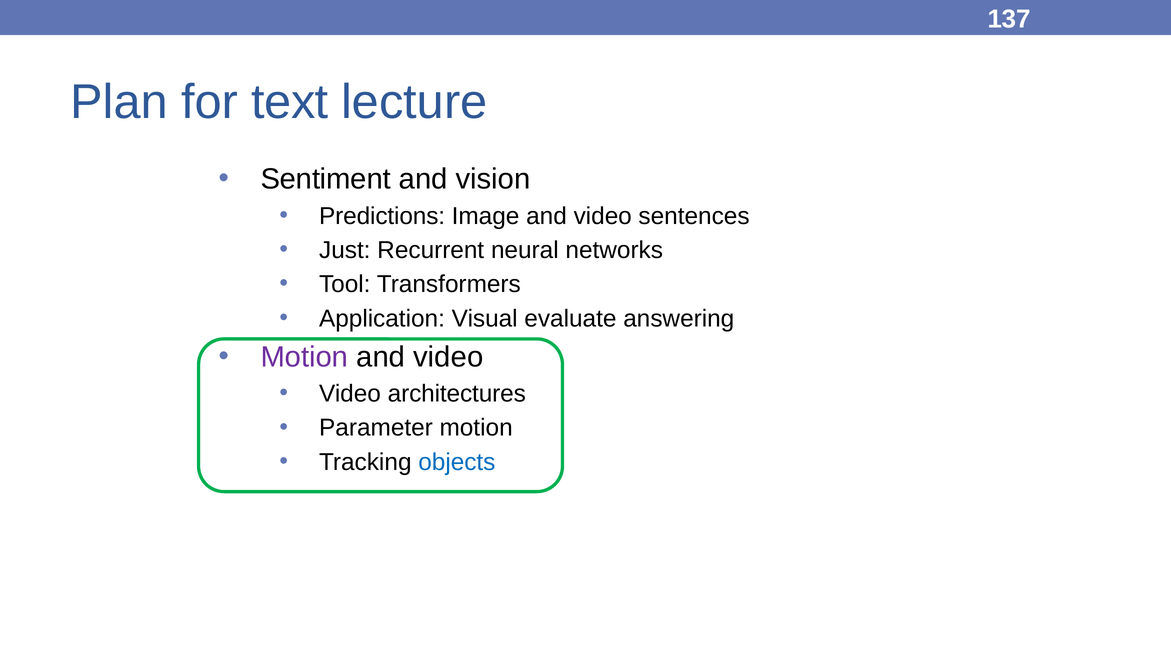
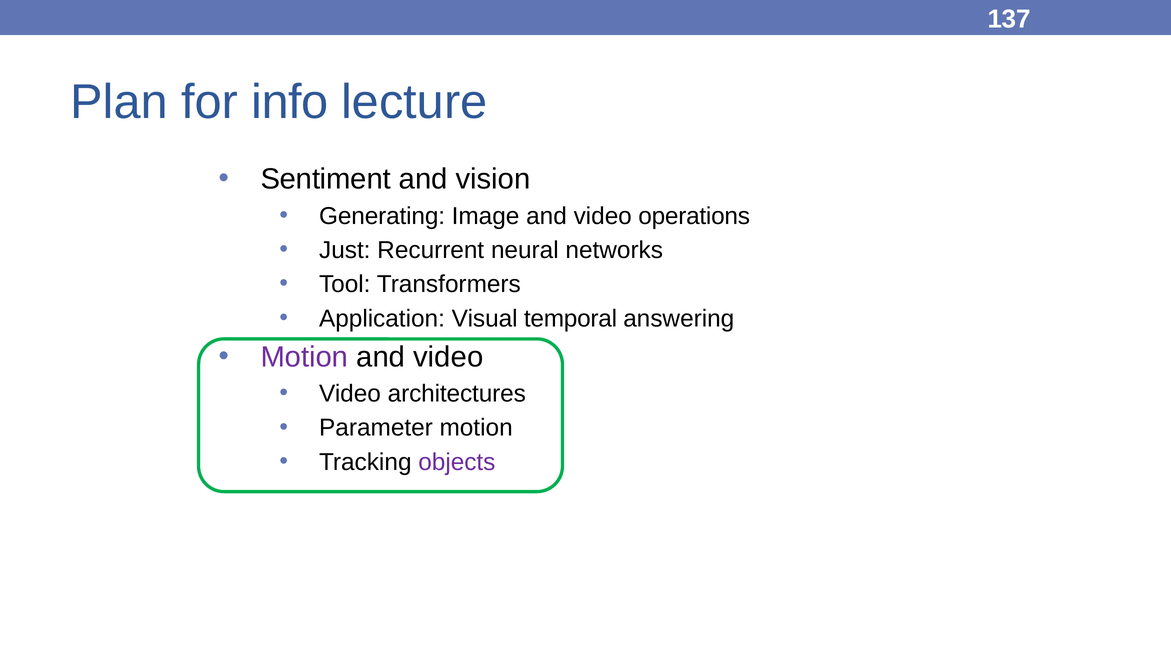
text: text -> info (290, 102)
Predictions: Predictions -> Generating (382, 216)
sentences: sentences -> operations (694, 216)
evaluate: evaluate -> temporal (571, 318)
objects colour: blue -> purple (457, 462)
